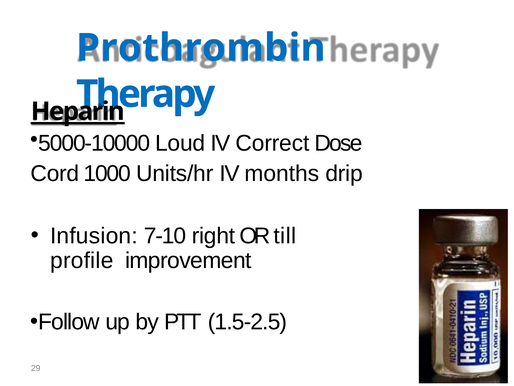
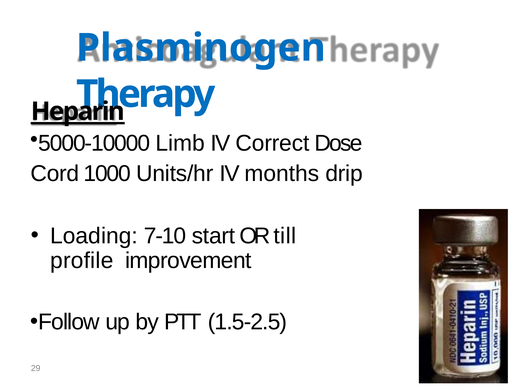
Prothrombin: Prothrombin -> Plasminogen (201, 48)
Loud: Loud -> Limb (180, 143)
Infusion: Infusion -> Loading (94, 235)
right: right -> start (213, 235)
